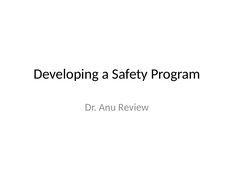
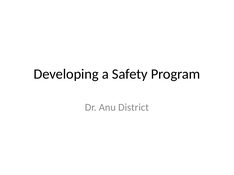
Review: Review -> District (134, 108)
